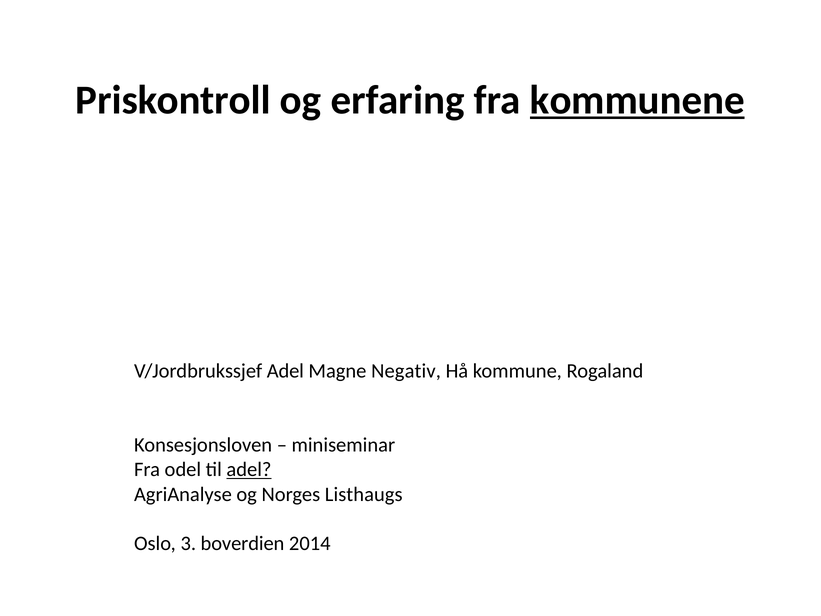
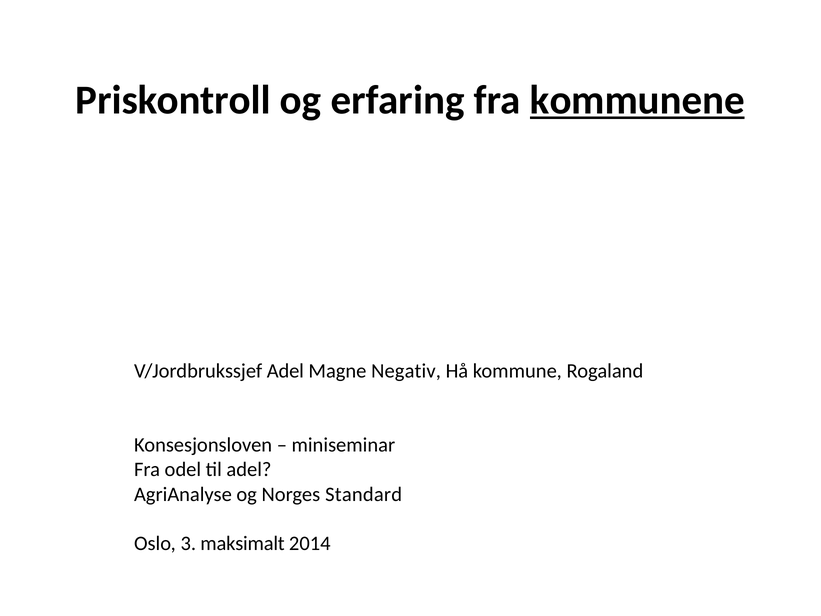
adel underline: present -> none (249, 469)
Listhaugs: Listhaugs -> Standard (364, 494)
boverdien: boverdien -> maksimalt (243, 543)
